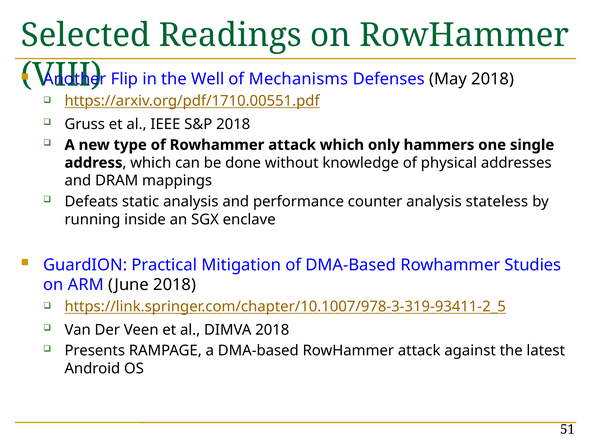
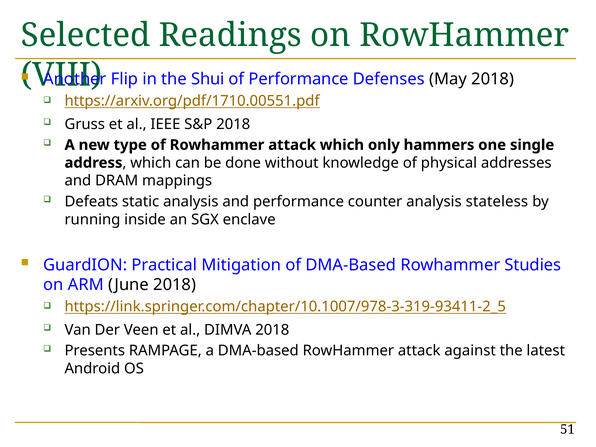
Well: Well -> Shui (208, 79)
of Mechanisms: Mechanisms -> Performance (299, 79)
